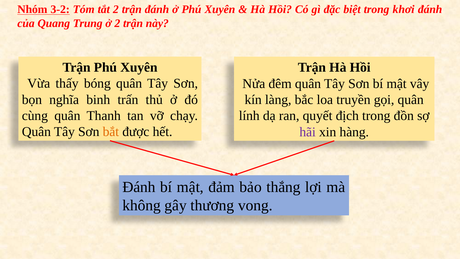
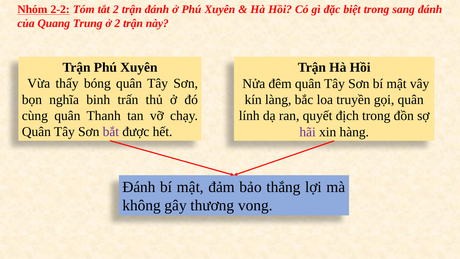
3-2: 3-2 -> 2-2 (60, 9)
khơi: khơi -> sang (404, 9)
bắt colour: orange -> purple (111, 132)
